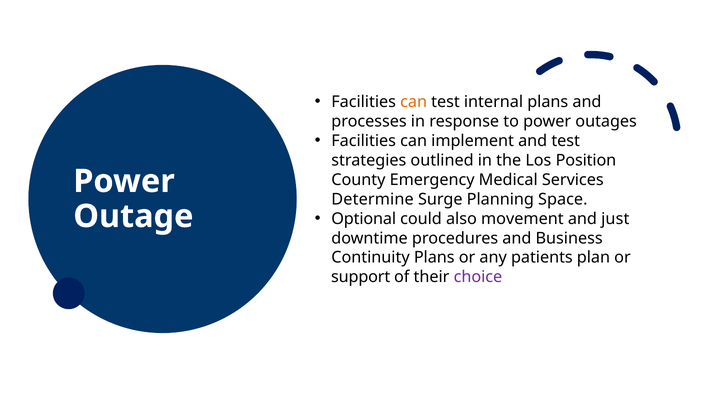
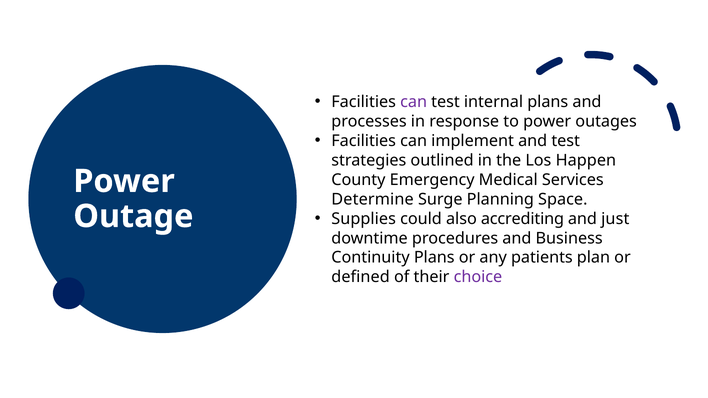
can colour: orange -> purple (414, 102)
Position: Position -> Happen (586, 160)
Optional: Optional -> Supplies (364, 219)
movement: movement -> accrediting (522, 219)
support: support -> defined (361, 277)
